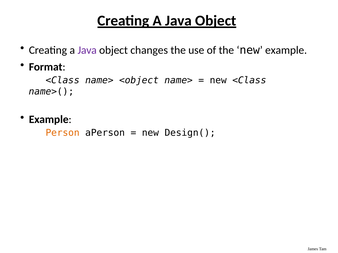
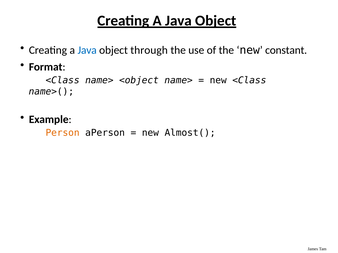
Java colour: purple -> blue (87, 50)
changes: changes -> through (149, 50)
new example: example -> constant (286, 50)
Design(: Design( -> Almost( (190, 133)
